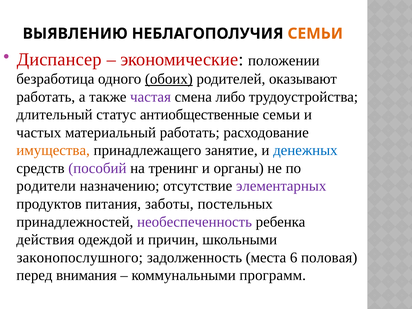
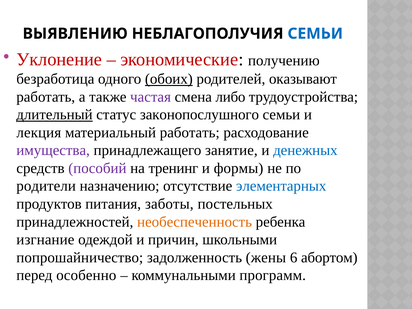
СЕМЬИ colour: orange -> blue (315, 34)
Диспансер: Диспансер -> Уклонение (59, 59)
положении: положении -> получению (284, 60)
длительный underline: none -> present (55, 115)
антиобщественные: антиобщественные -> законопослушного (199, 115)
частых: частых -> лекция (39, 133)
имущества colour: orange -> purple (53, 150)
органы: органы -> формы (239, 168)
элементарных colour: purple -> blue (281, 186)
необеспеченность colour: purple -> orange (195, 222)
действия: действия -> изгнание (45, 240)
законопослушного: законопослушного -> попрошайничество (80, 257)
места: места -> жены (266, 257)
половая: половая -> абортом (329, 257)
внимания: внимания -> особенно (86, 275)
